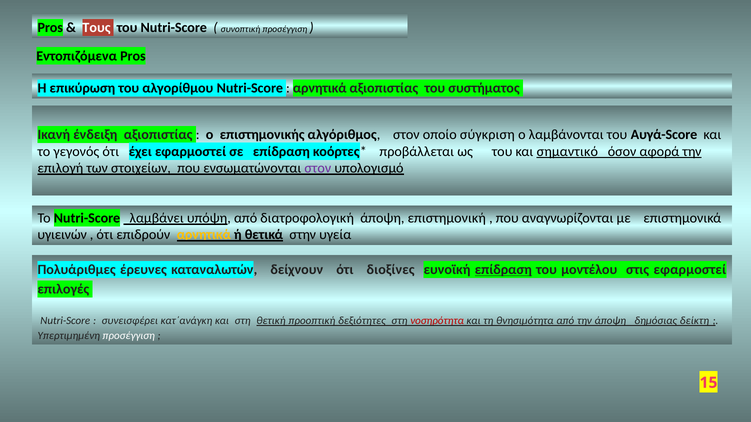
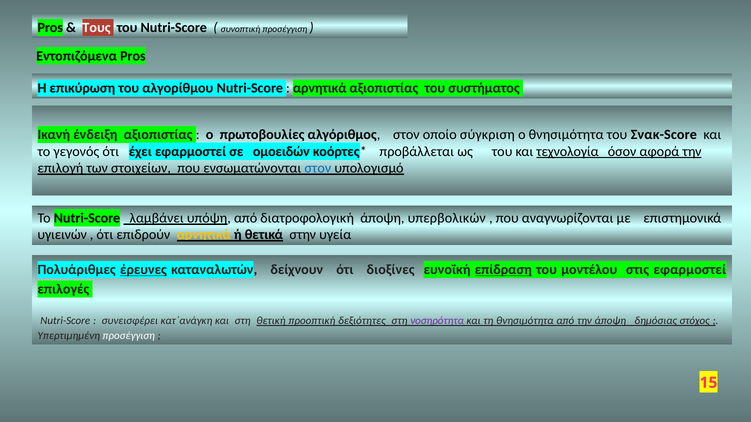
επιστημονικής: επιστημονικής -> πρωτοβουλίες (262, 135)
ο λαμβάνονται: λαμβάνονται -> θνησιμότητα (566, 135)
Αυγά-Score: Αυγά-Score -> Σνακ-Score (664, 135)
σε επίδραση: επίδραση -> ομοειδών (281, 152)
σημαντικό: σημαντικό -> τεχνολογία (567, 152)
στον colour: purple -> blue (318, 168)
επιστημονική: επιστημονική -> υπερβολικών (447, 218)
έρευνες underline: none -> present (143, 270)
νοσηρότητα colour: red -> purple (437, 321)
δείκτη: δείκτη -> στόχος (695, 321)
